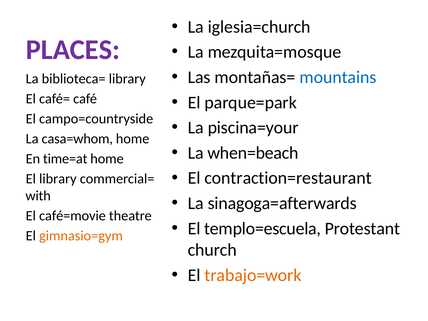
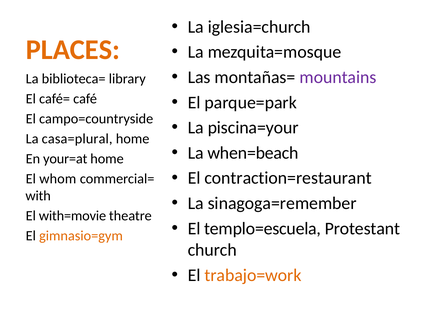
PLACES colour: purple -> orange (73, 50)
mountains colour: blue -> purple (338, 77)
casa=whom: casa=whom -> casa=plural (77, 139)
time=at: time=at -> your=at (65, 159)
El library: library -> whom (58, 179)
sinagoga=afterwards: sinagoga=afterwards -> sinagoga=remember (282, 203)
café=movie: café=movie -> with=movie (73, 216)
